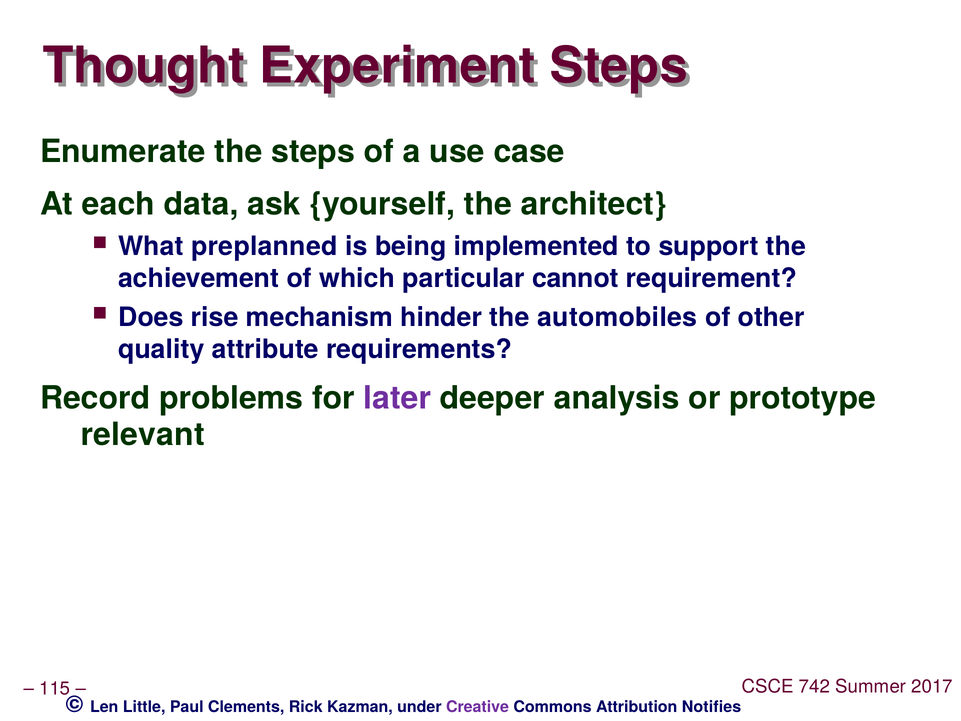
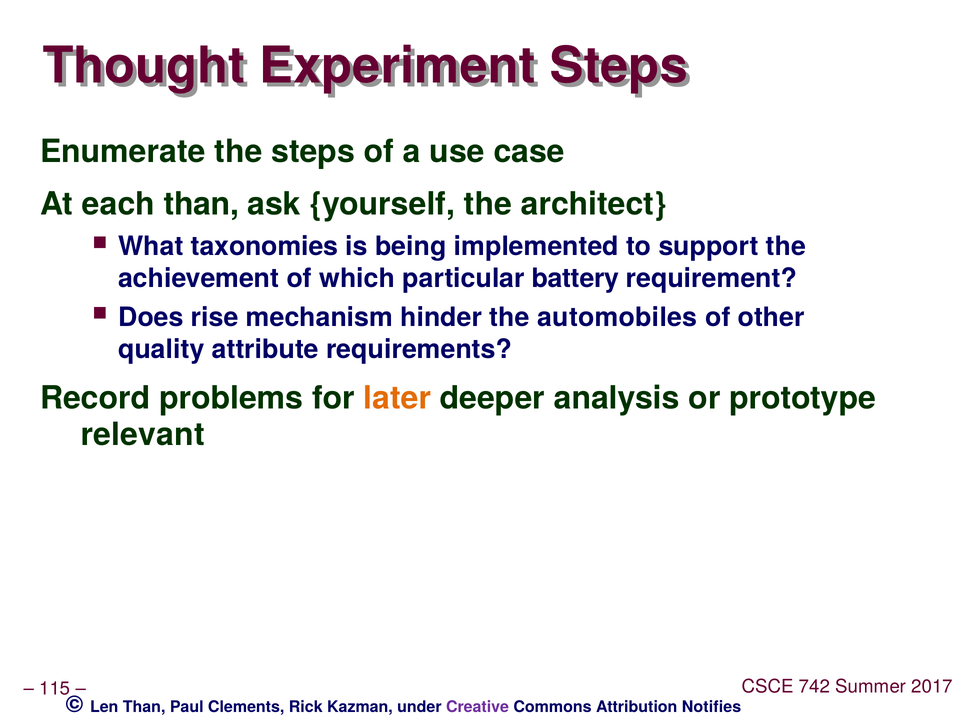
each data: data -> than (201, 204)
preplanned: preplanned -> taxonomies (265, 247)
cannot: cannot -> battery (575, 279)
later colour: purple -> orange (397, 398)
Len Little: Little -> Than (144, 707)
